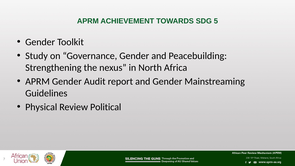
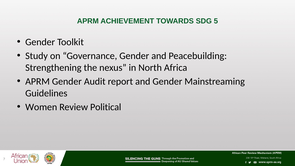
Physical: Physical -> Women (41, 107)
